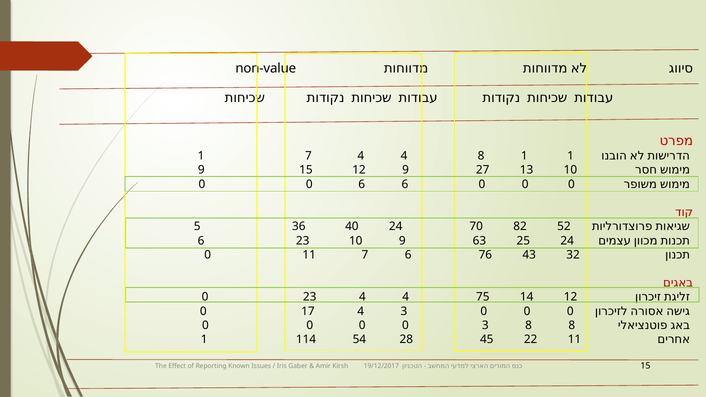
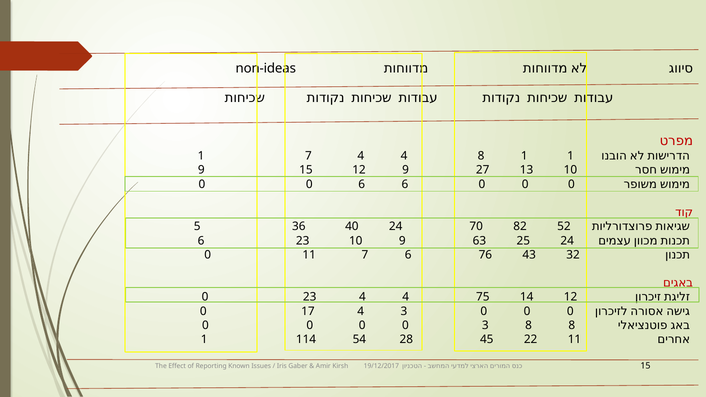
non-value: non-value -> non-ideas (266, 68)
